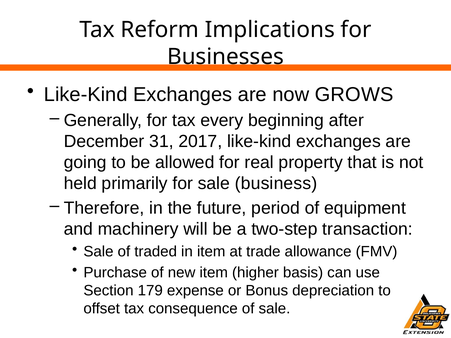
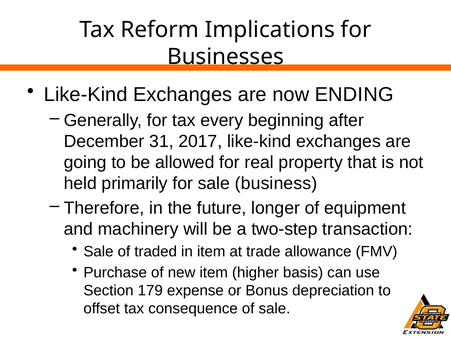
GROWS: GROWS -> ENDING (354, 95)
period: period -> longer (276, 208)
